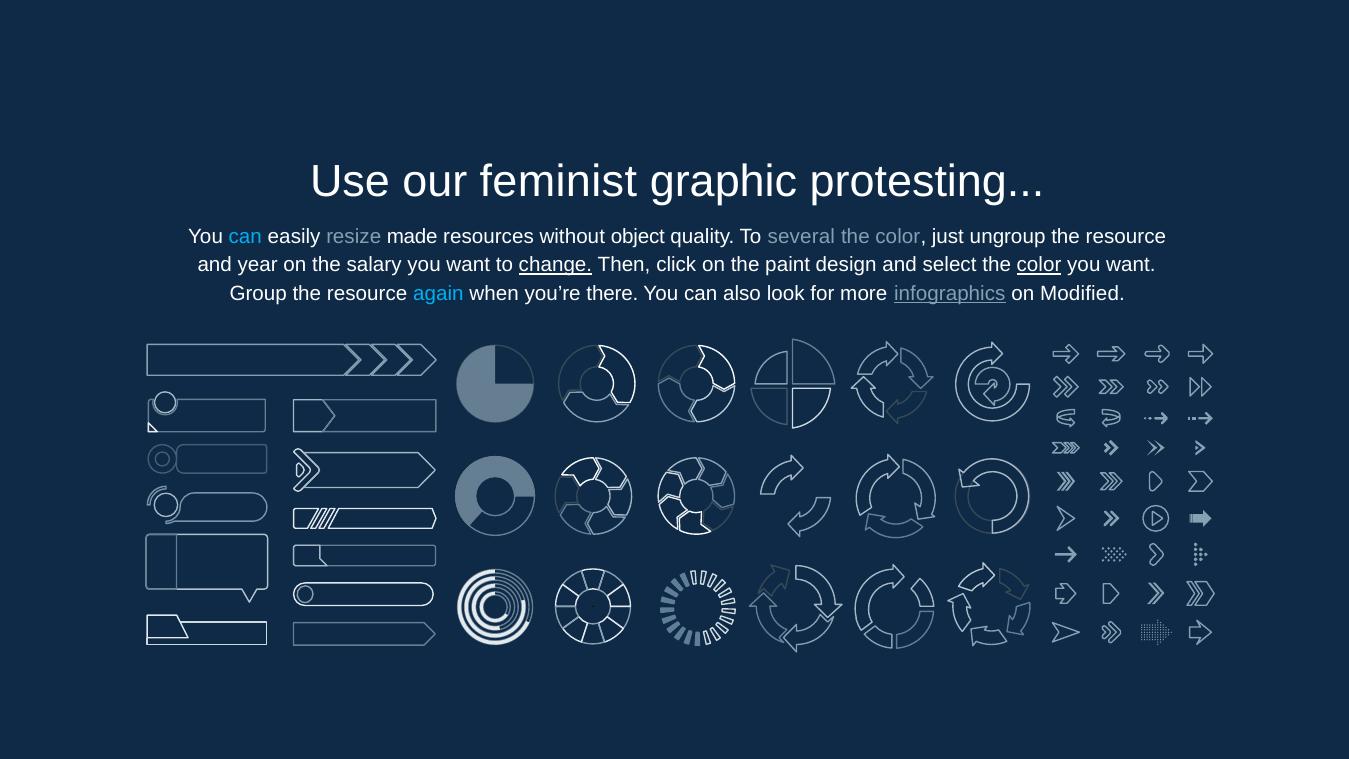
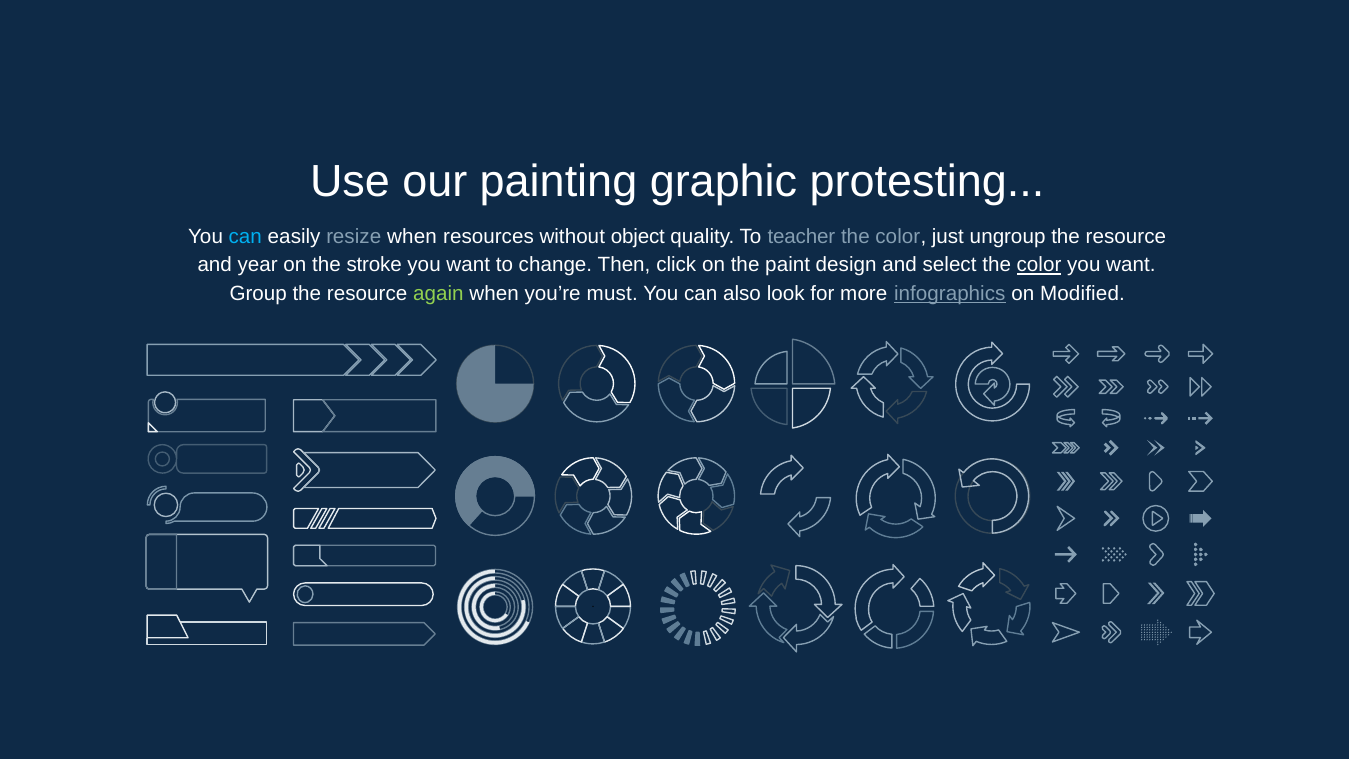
feminist: feminist -> painting (558, 181)
resize made: made -> when (412, 237)
several: several -> teacher (801, 237)
salary: salary -> stroke (374, 265)
change underline: present -> none (555, 265)
again colour: light blue -> light green (438, 293)
there: there -> must (612, 293)
